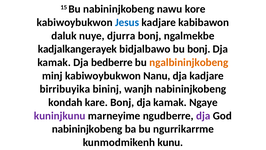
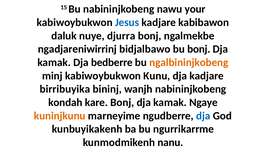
kore: kore -> your (195, 9)
kadjalkangerayek: kadjalkangerayek -> ngadjareniwirrinj (77, 49)
Nanu: Nanu -> Kunu (157, 76)
kuninjkunu colour: purple -> orange (60, 115)
dja colour: purple -> blue (203, 115)
nabininjkobeng: nabininjkobeng -> kunbuyikakenh (87, 129)
kunu: kunu -> nanu (170, 142)
